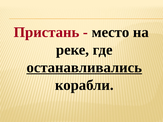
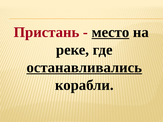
место underline: none -> present (110, 32)
